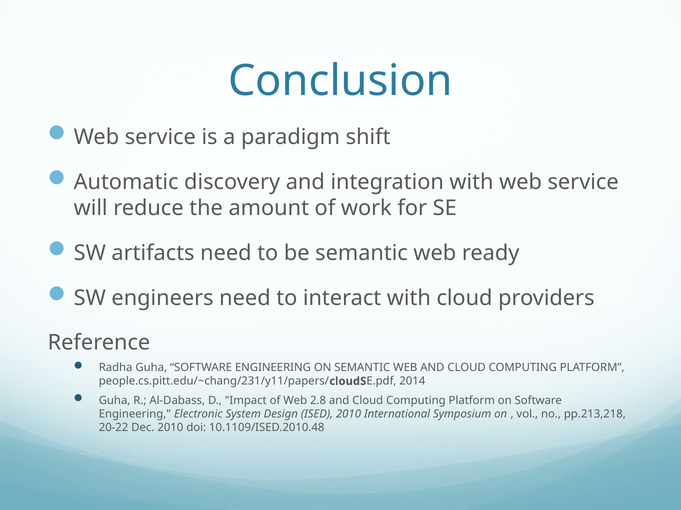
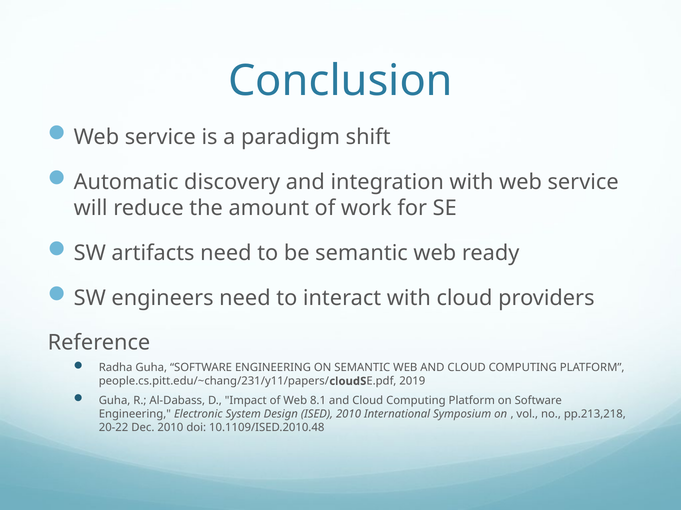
2014: 2014 -> 2019 (412, 382)
2.8: 2.8 -> 8.1 (318, 401)
